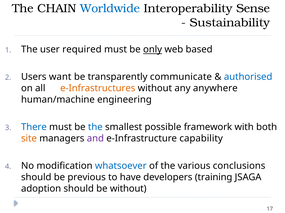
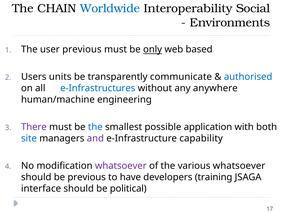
Sense: Sense -> Social (253, 8)
Sustainability: Sustainability -> Environments (230, 23)
user required: required -> previous (82, 50)
want: want -> units (60, 77)
e-Infrastructures colour: orange -> blue (98, 89)
There colour: blue -> purple (34, 127)
framework: framework -> application (208, 127)
site colour: orange -> blue (29, 139)
whatsoever colour: blue -> purple (121, 166)
various conclusions: conclusions -> whatsoever (239, 166)
adoption: adoption -> interface (41, 189)
be without: without -> political (128, 189)
